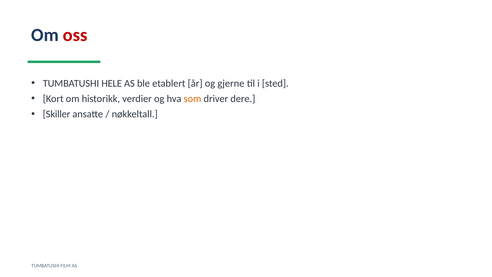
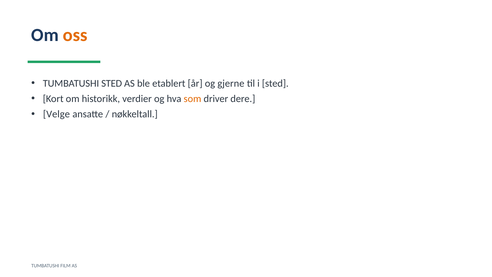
oss colour: red -> orange (75, 35)
TUMBATUSHI HELE: HELE -> STED (112, 83)
Skiller: Skiller -> Velge (56, 114)
